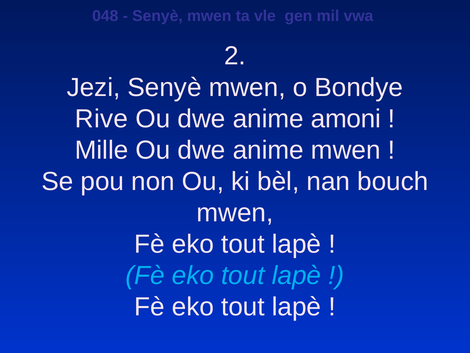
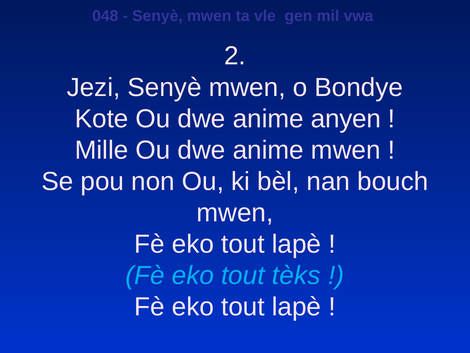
Rive: Rive -> Kote (102, 119)
amoni: amoni -> anyen (346, 119)
lapè: lapè -> tèks (296, 275)
